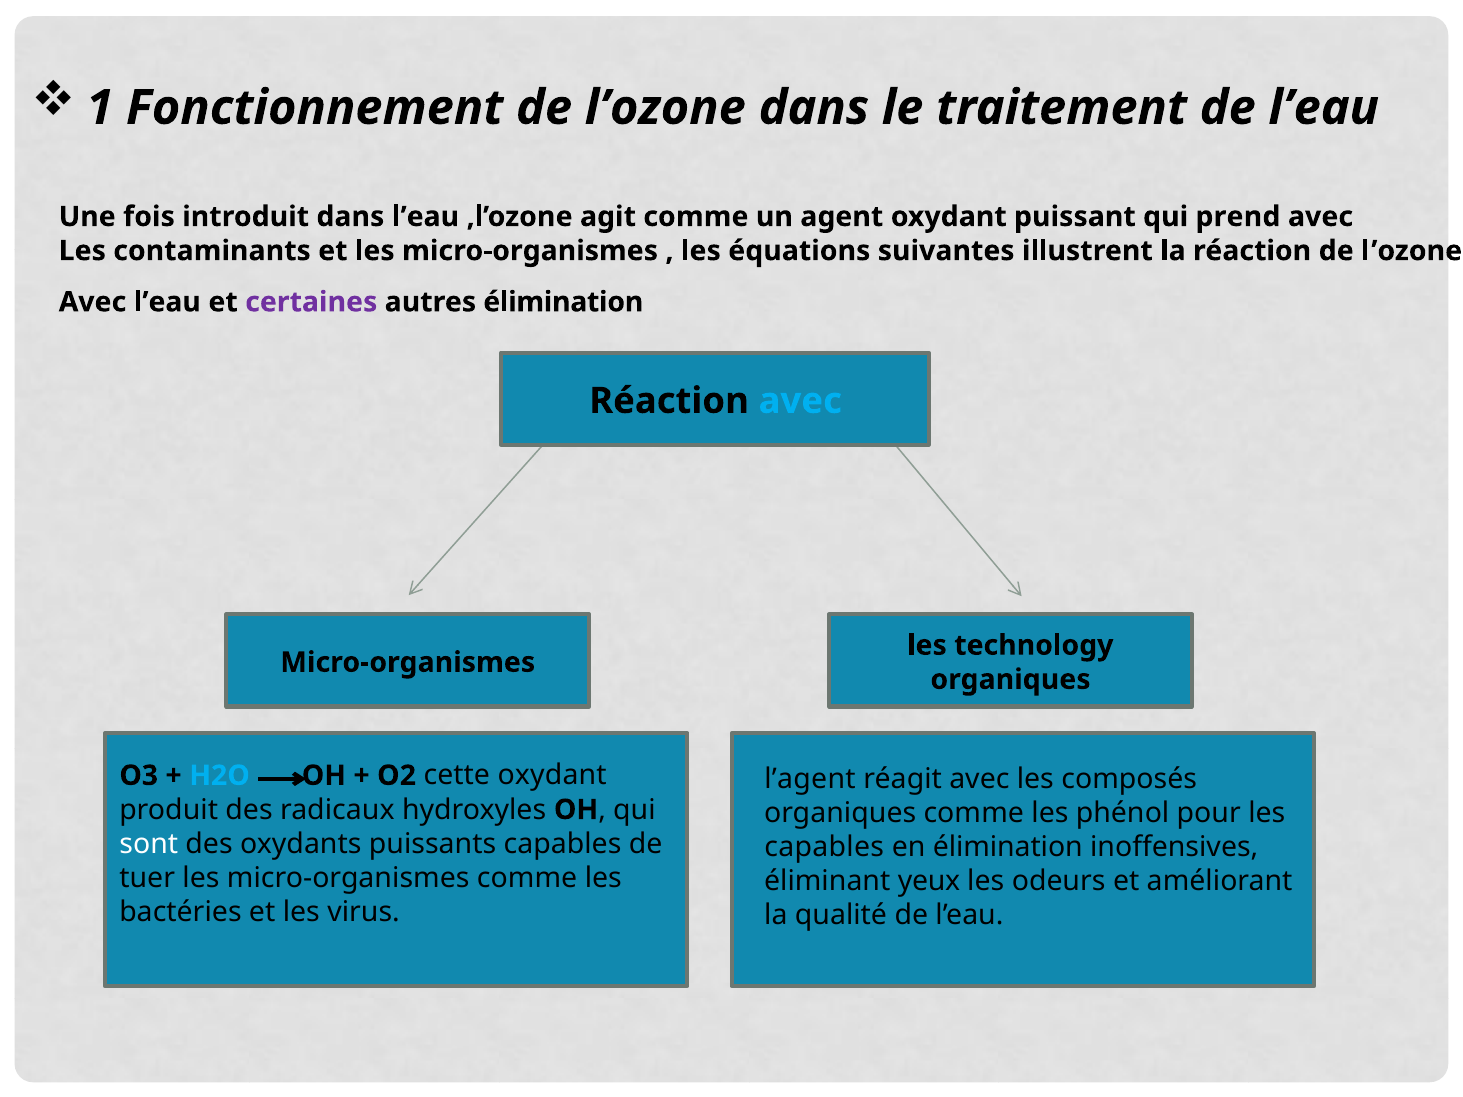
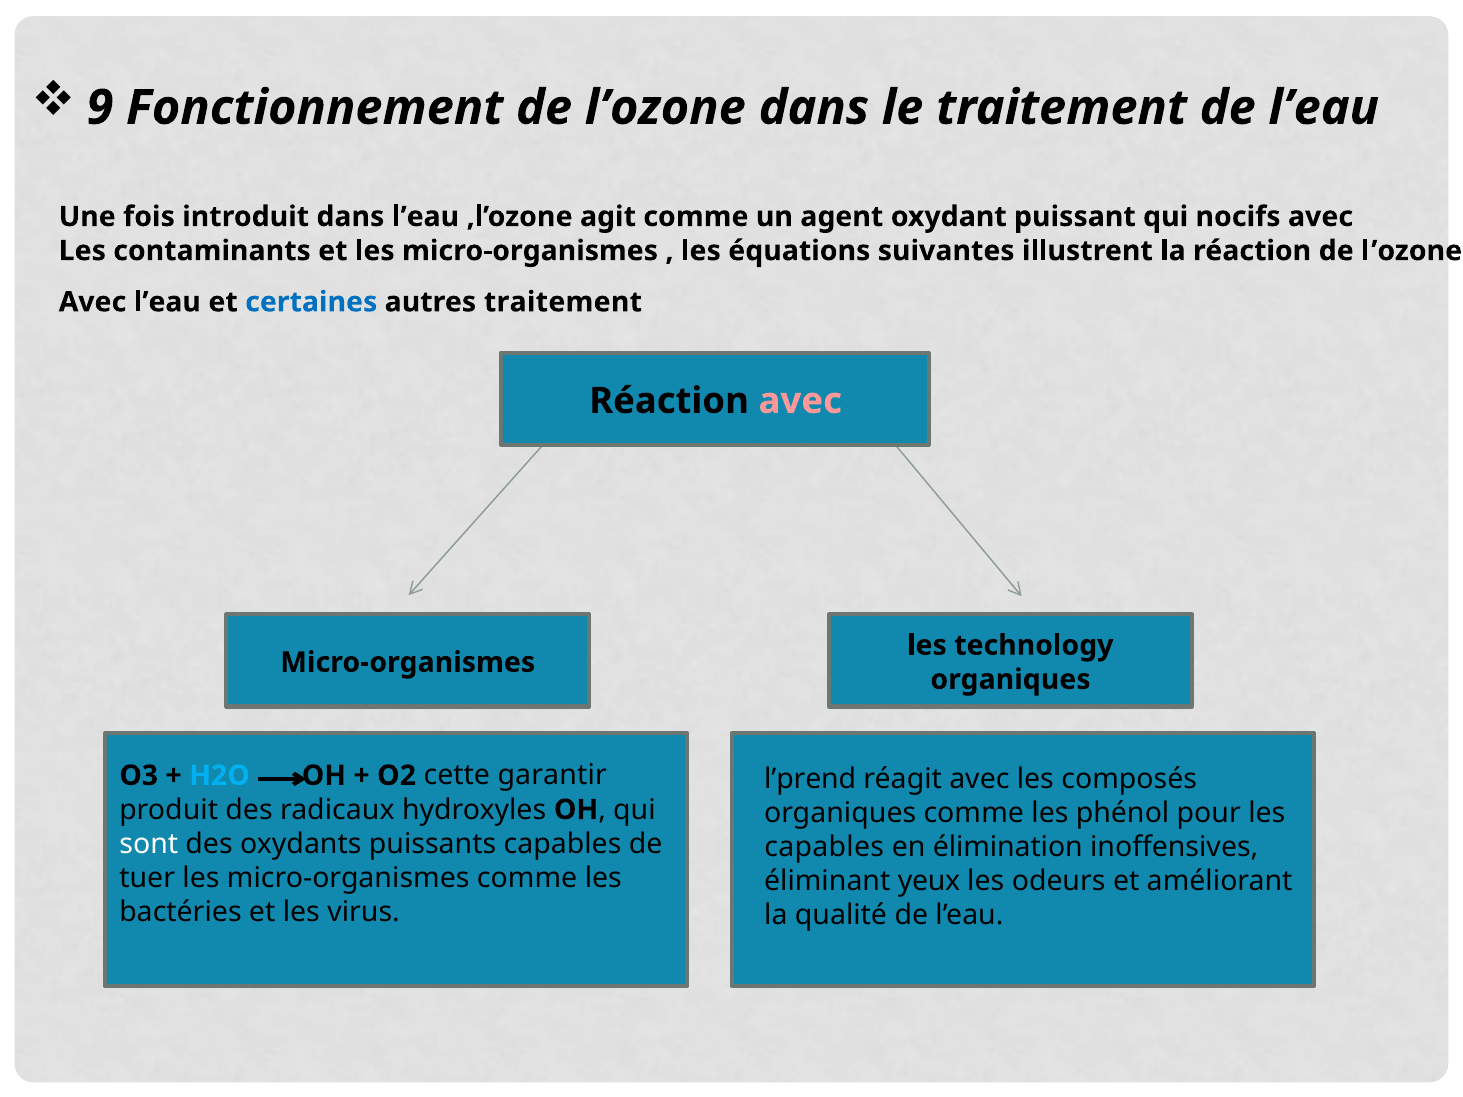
1: 1 -> 9 (100, 108)
prend: prend -> nocifs (1238, 217)
certaines colour: purple -> blue (311, 302)
autres élimination: élimination -> traitement (563, 302)
avec colour: light blue -> pink (800, 401)
cette oxydant: oxydant -> garantir (552, 776)
l’agent: l’agent -> l’prend (810, 779)
